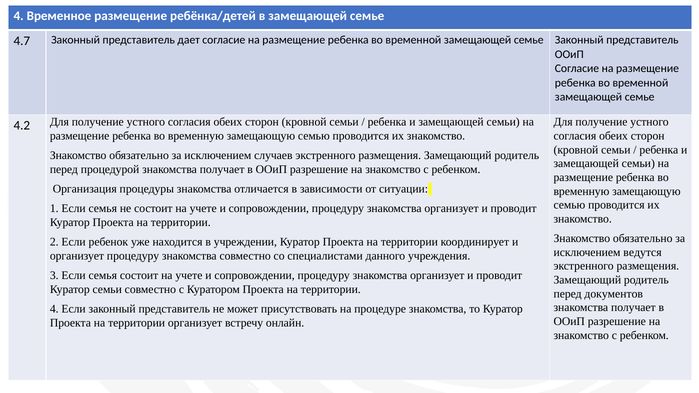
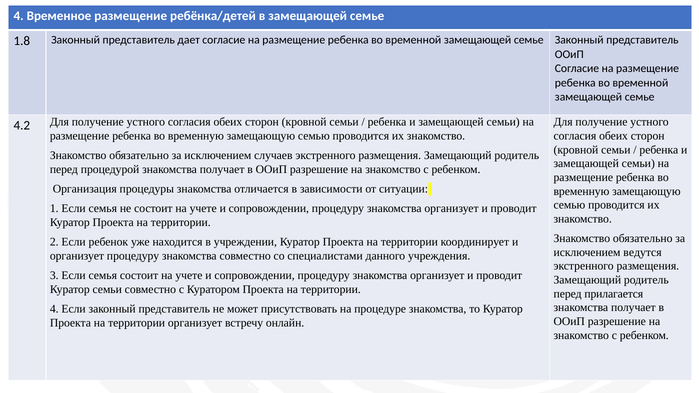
4.7: 4.7 -> 1.8 (22, 41)
документов: документов -> прилагается (614, 294)
